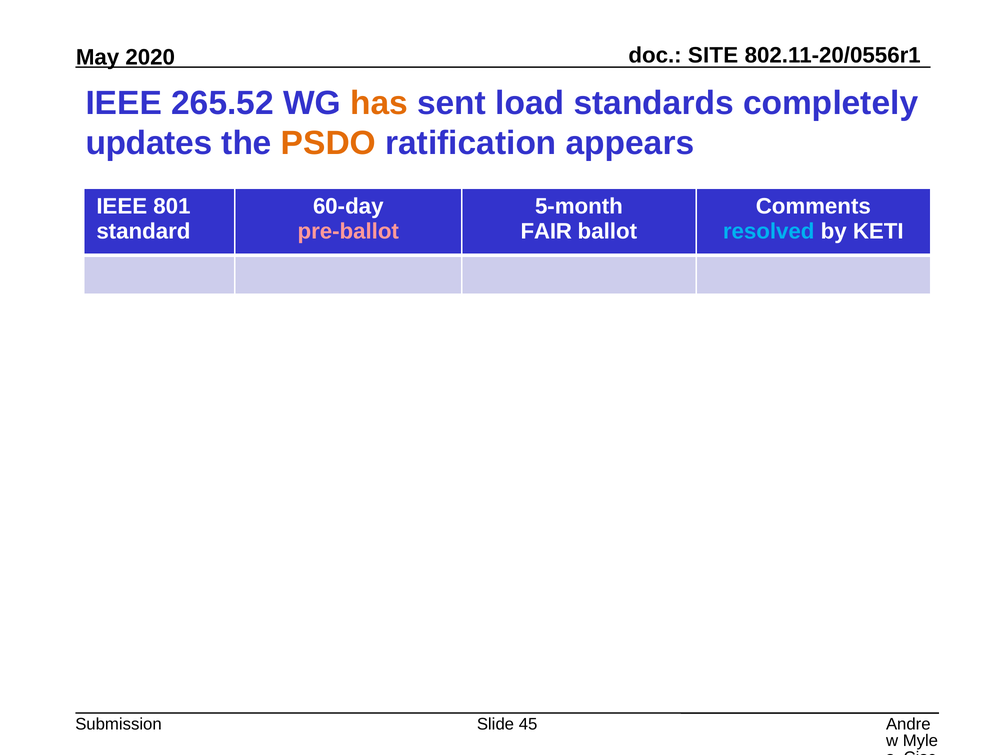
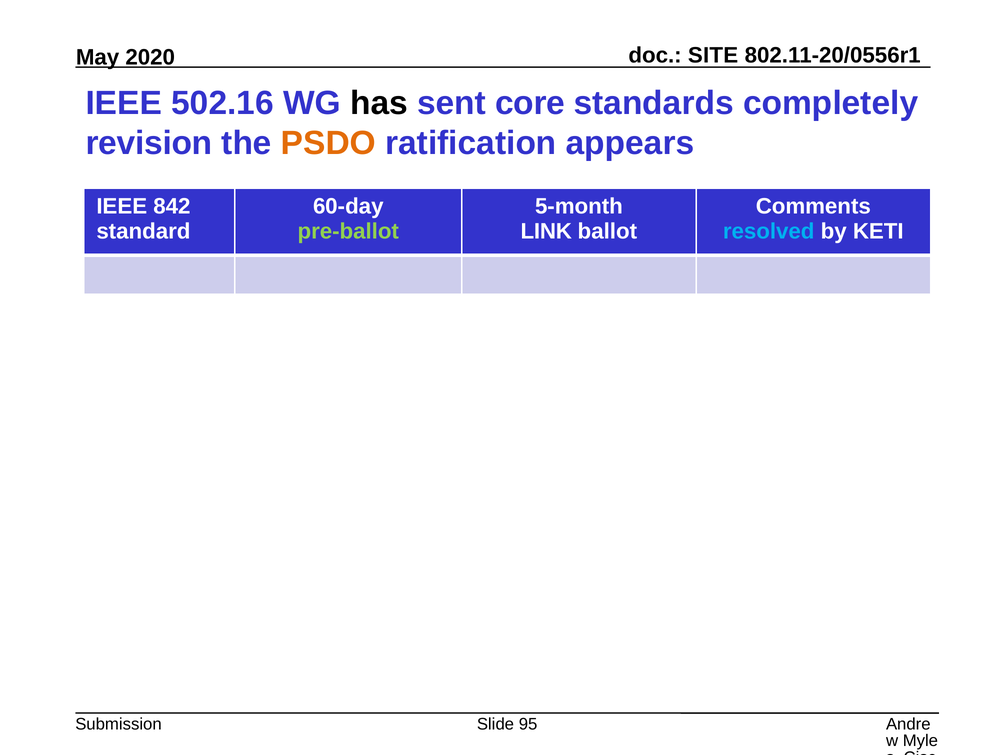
265.52: 265.52 -> 502.16 (222, 103)
has colour: orange -> black (379, 103)
load: load -> core (530, 103)
updates: updates -> revision (149, 143)
801: 801 -> 842 (172, 206)
pre-ballot colour: pink -> light green (348, 231)
FAIR: FAIR -> LINK (546, 231)
45: 45 -> 95 (528, 724)
